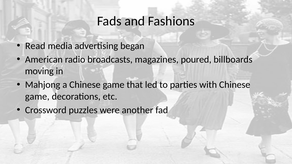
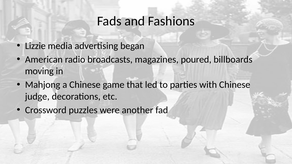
Read: Read -> Lizzie (35, 46)
game: game -> judge (37, 97)
